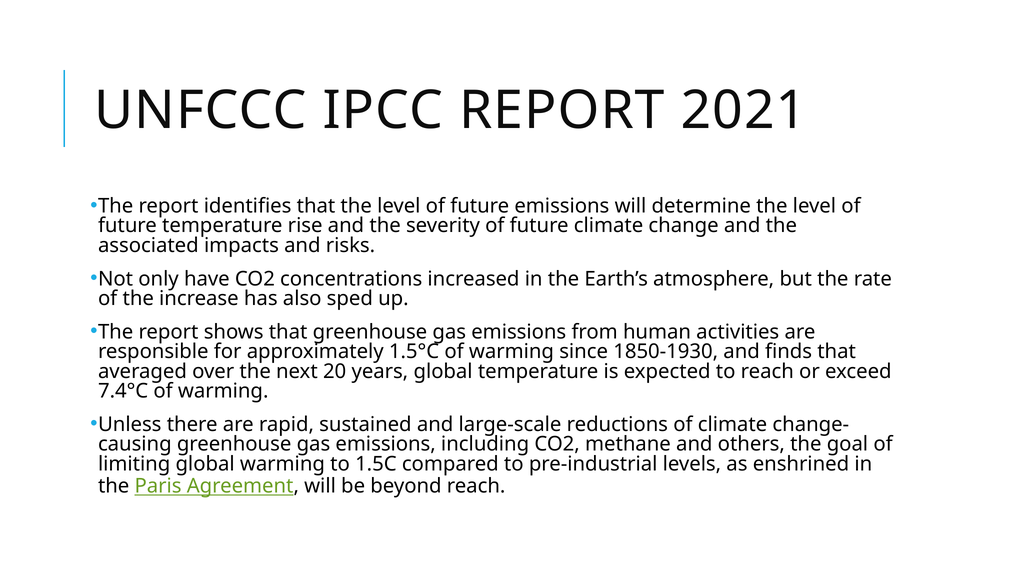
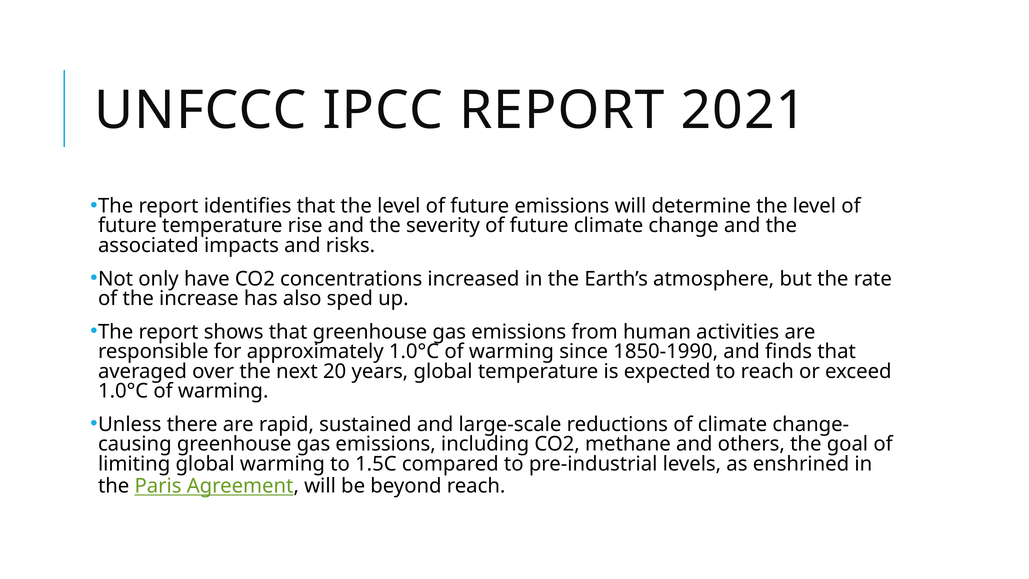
approximately 1.5°C: 1.5°C -> 1.0°C (414, 352)
1850-1930: 1850-1930 -> 1850-1990 (666, 352)
7.4°C: 7.4°C -> 1.0°C (123, 391)
